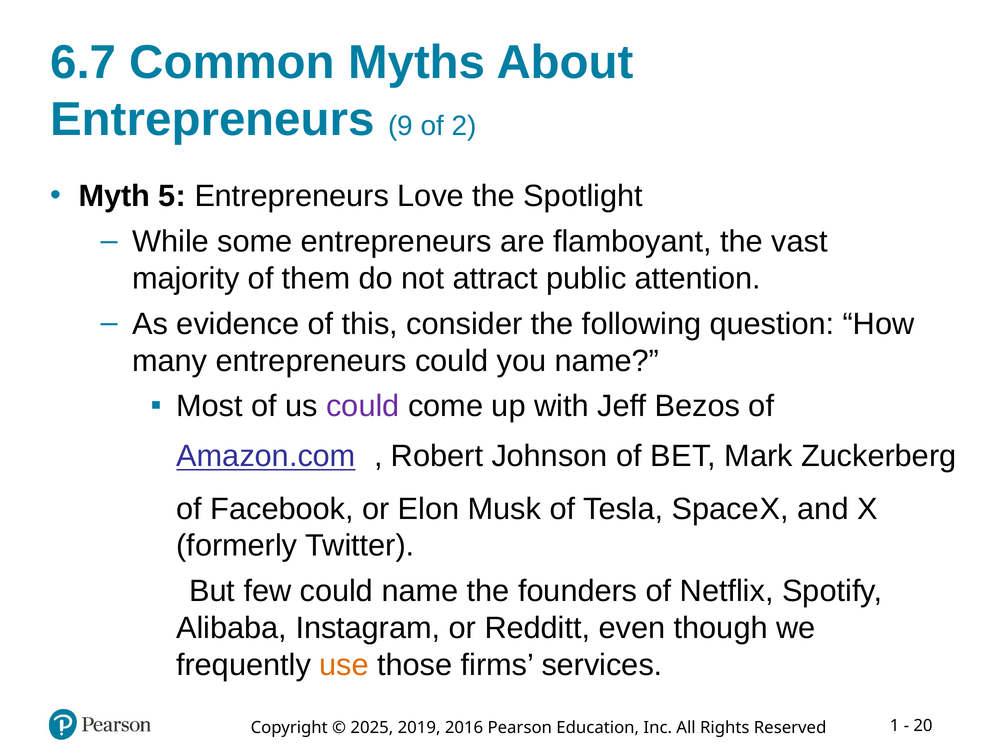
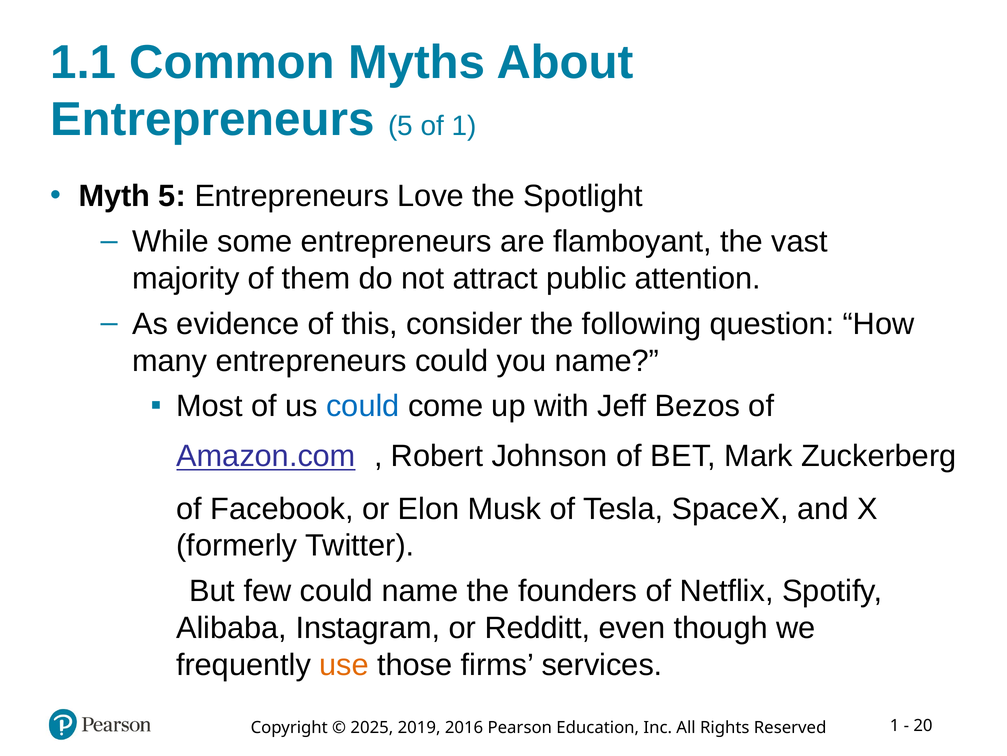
6.7: 6.7 -> 1.1 (83, 62)
Entrepreneurs 9: 9 -> 5 (401, 126)
of 2: 2 -> 1 (464, 126)
could colour: purple -> blue (363, 406)
